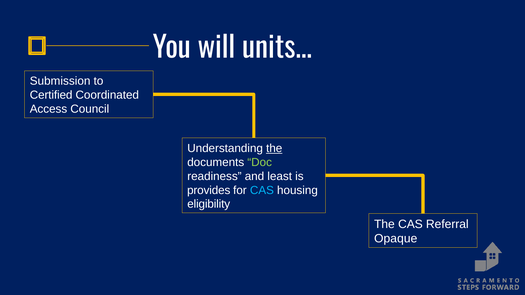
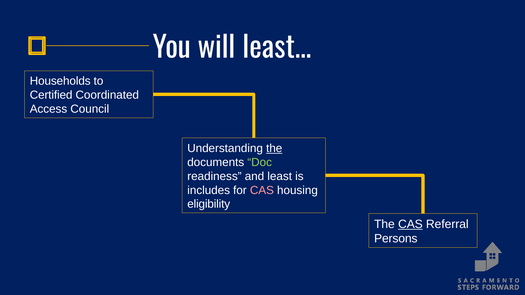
units…: units… -> least… (277, 48)
Submission: Submission -> Households (60, 81)
provides: provides -> includes (209, 190)
CAS colour: light blue -> pink (262, 190)
CAS underline: none -> present (410, 224)
Opaque: Opaque -> Persons (396, 239)
